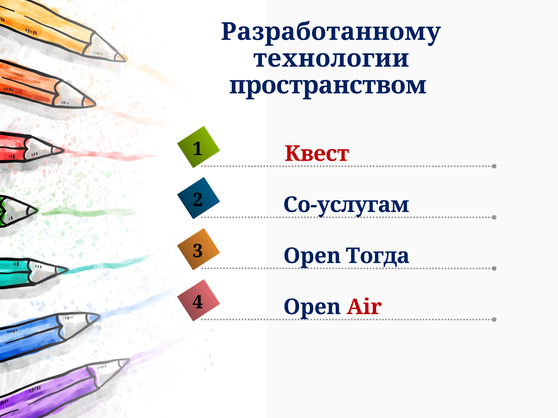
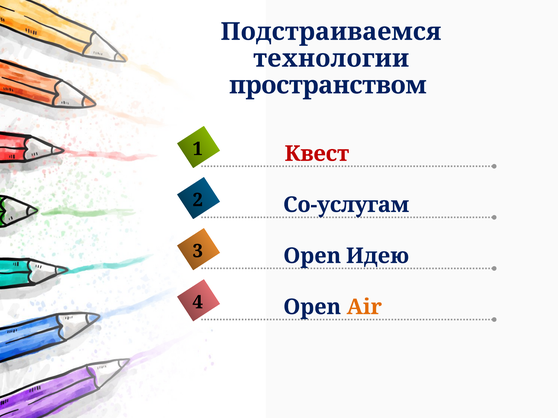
Разработанному: Разработанному -> Подстраиваемся (331, 32)
Тогда: Тогда -> Идею (377, 256)
Air colour: red -> orange (364, 307)
